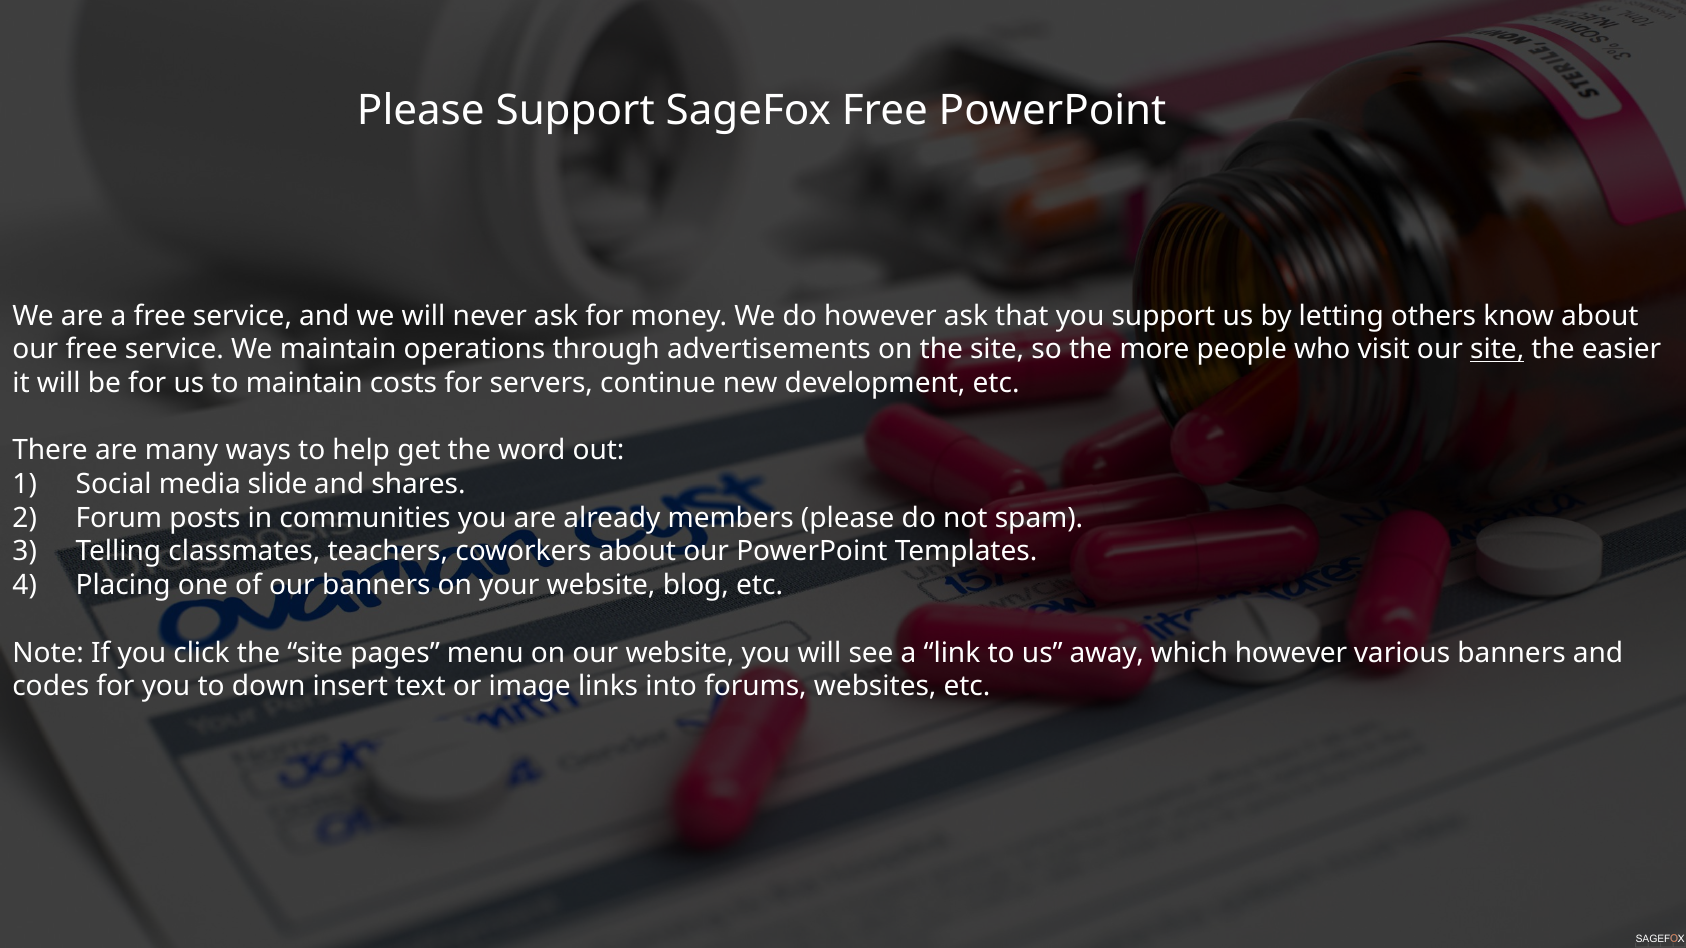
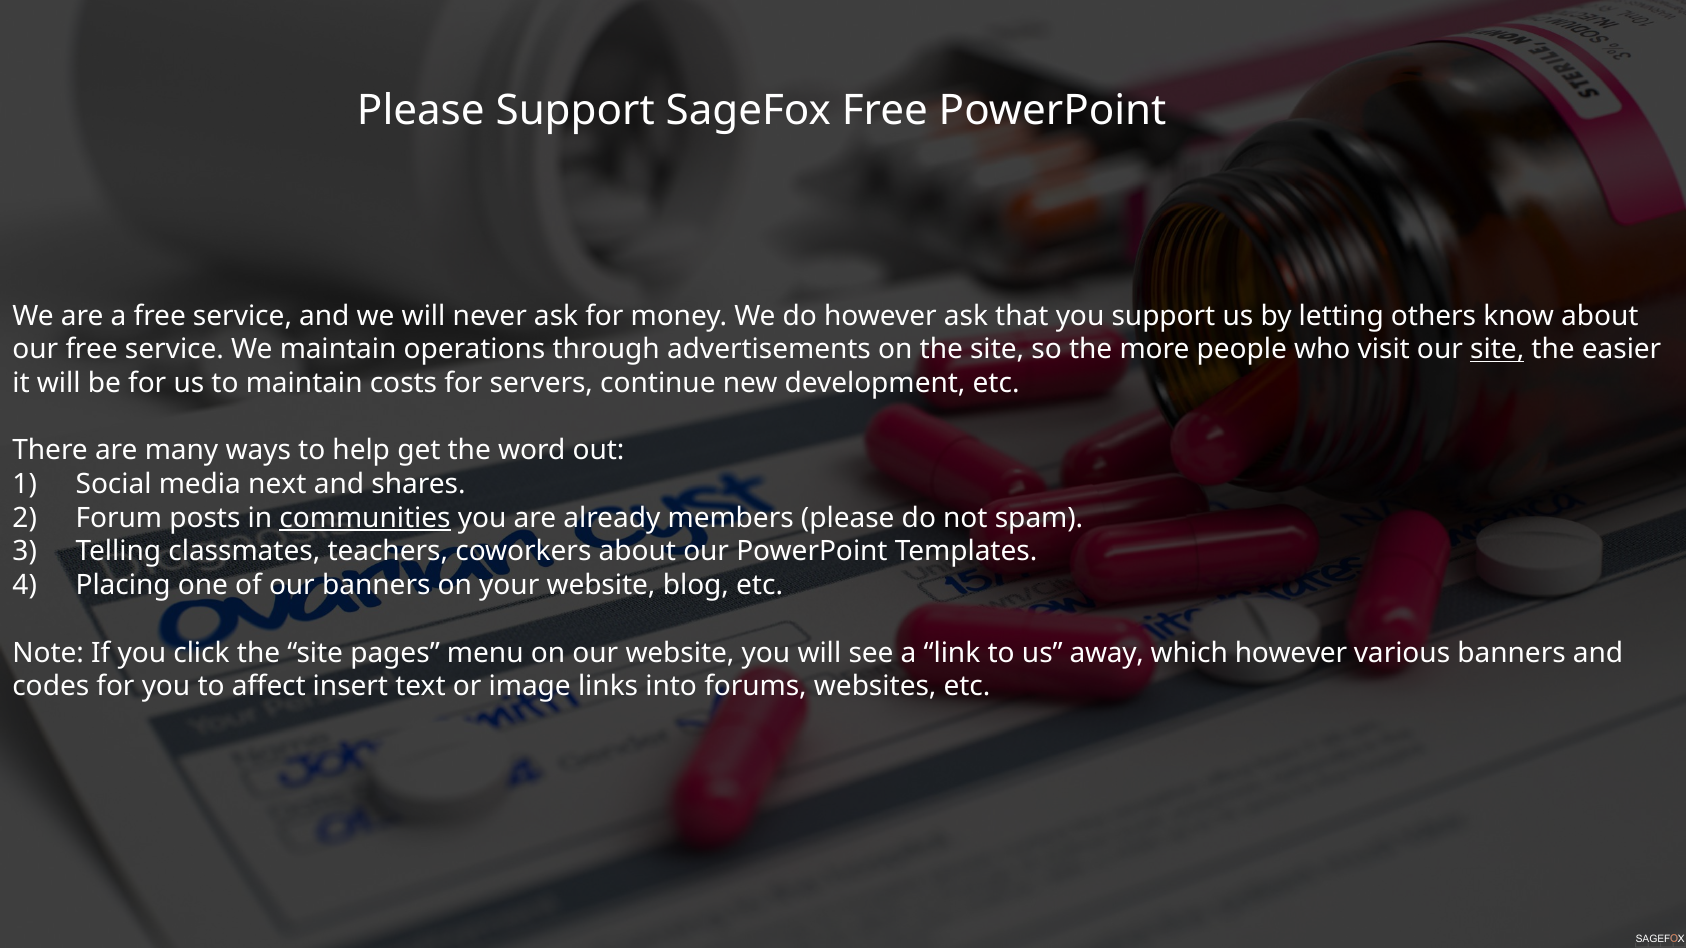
slide: slide -> next (277, 485)
communities underline: none -> present (365, 518)
down: down -> affect (269, 687)
